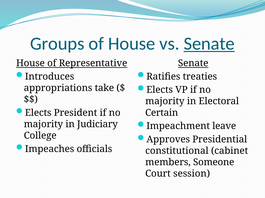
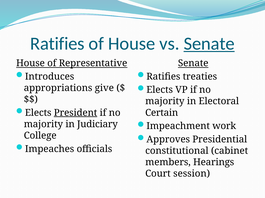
Groups: Groups -> Ratifies (57, 44)
take: take -> give (104, 88)
President underline: none -> present (76, 113)
leave: leave -> work (224, 126)
Someone: Someone -> Hearings (214, 163)
